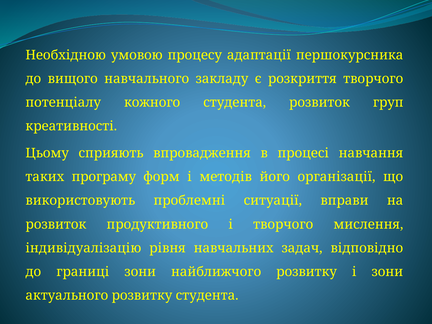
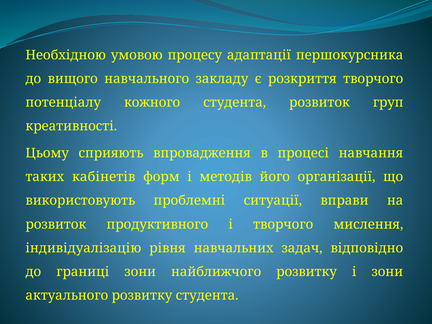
програму: програму -> кабінетів (104, 177)
